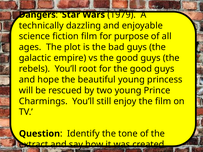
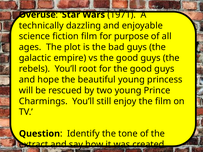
Dangers: Dangers -> Overuse (37, 15)
1979: 1979 -> 1971 (122, 15)
